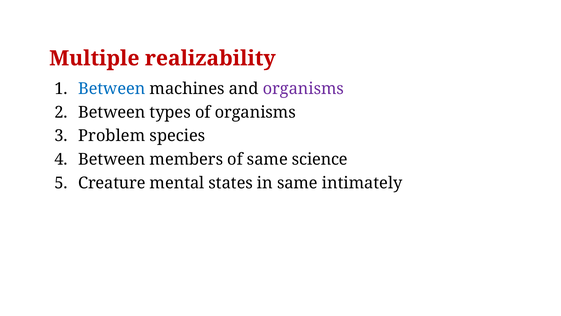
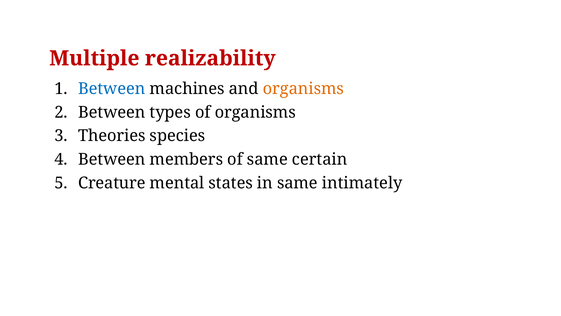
organisms colour: purple -> orange (303, 89)
Problem: Problem -> Theories (112, 136)
science: science -> certain (320, 159)
